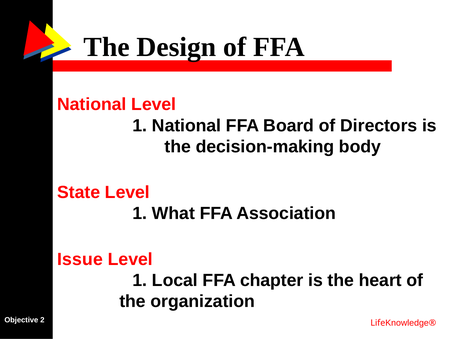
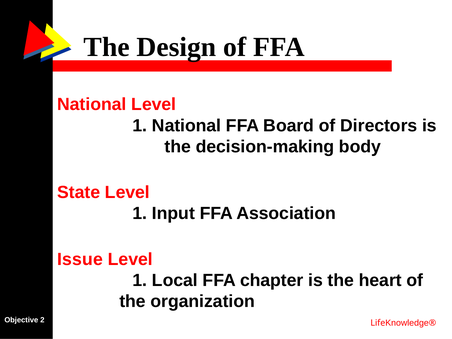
What: What -> Input (173, 214)
